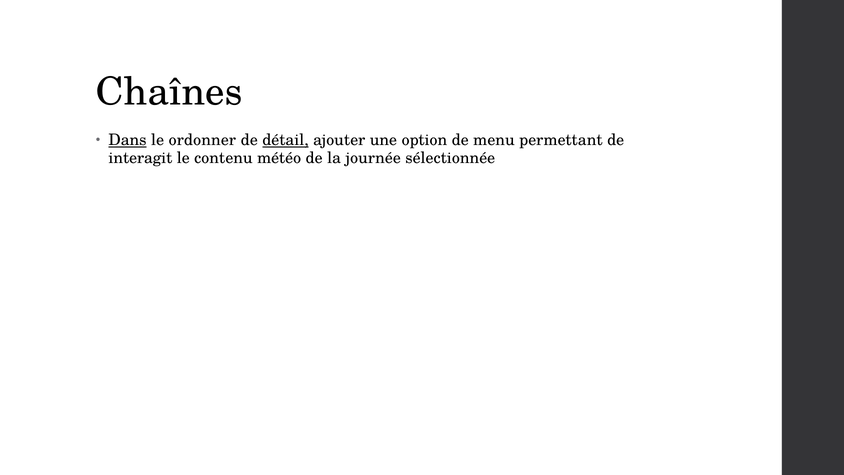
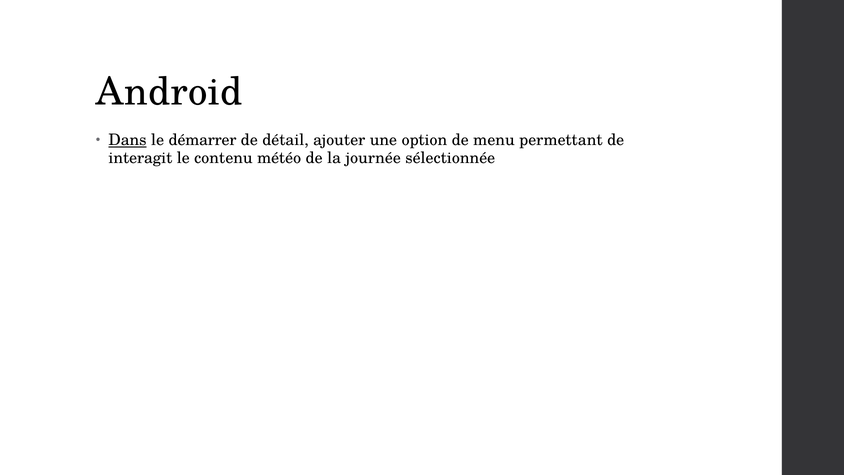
Chaînes: Chaînes -> Android (169, 92)
ordonner: ordonner -> démarrer (203, 140)
détail underline: present -> none (285, 140)
